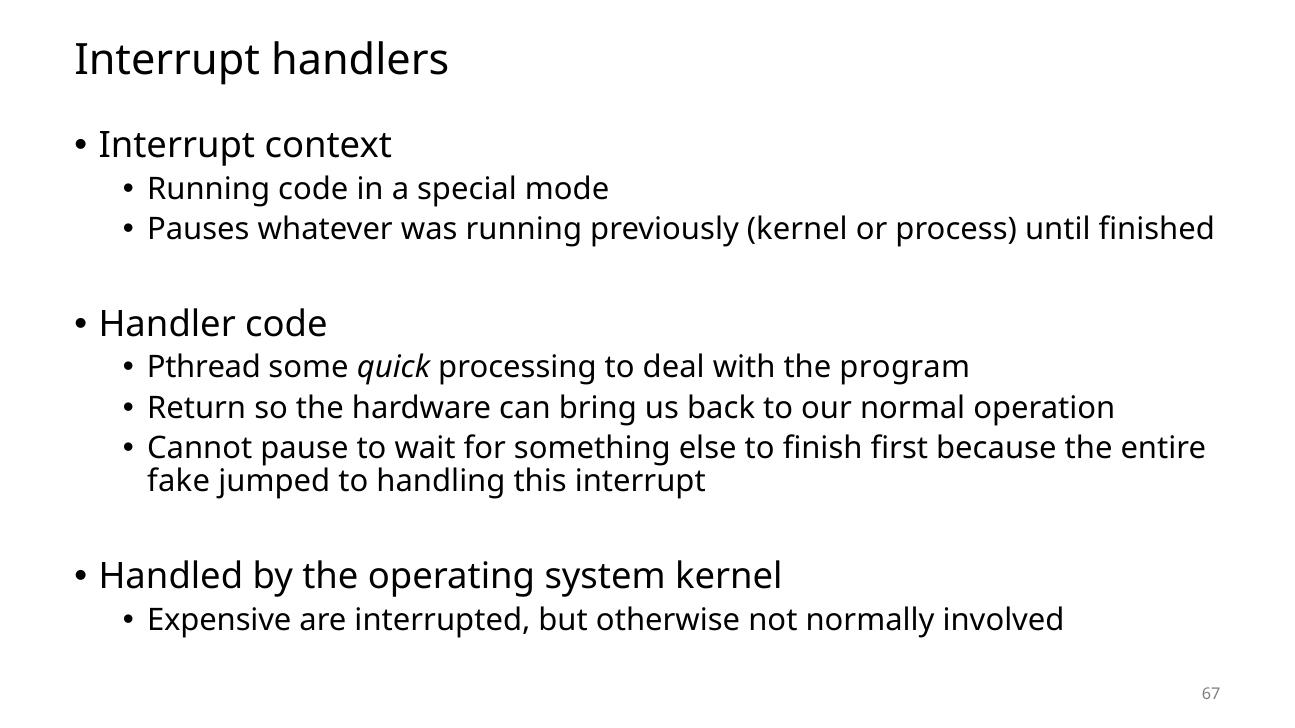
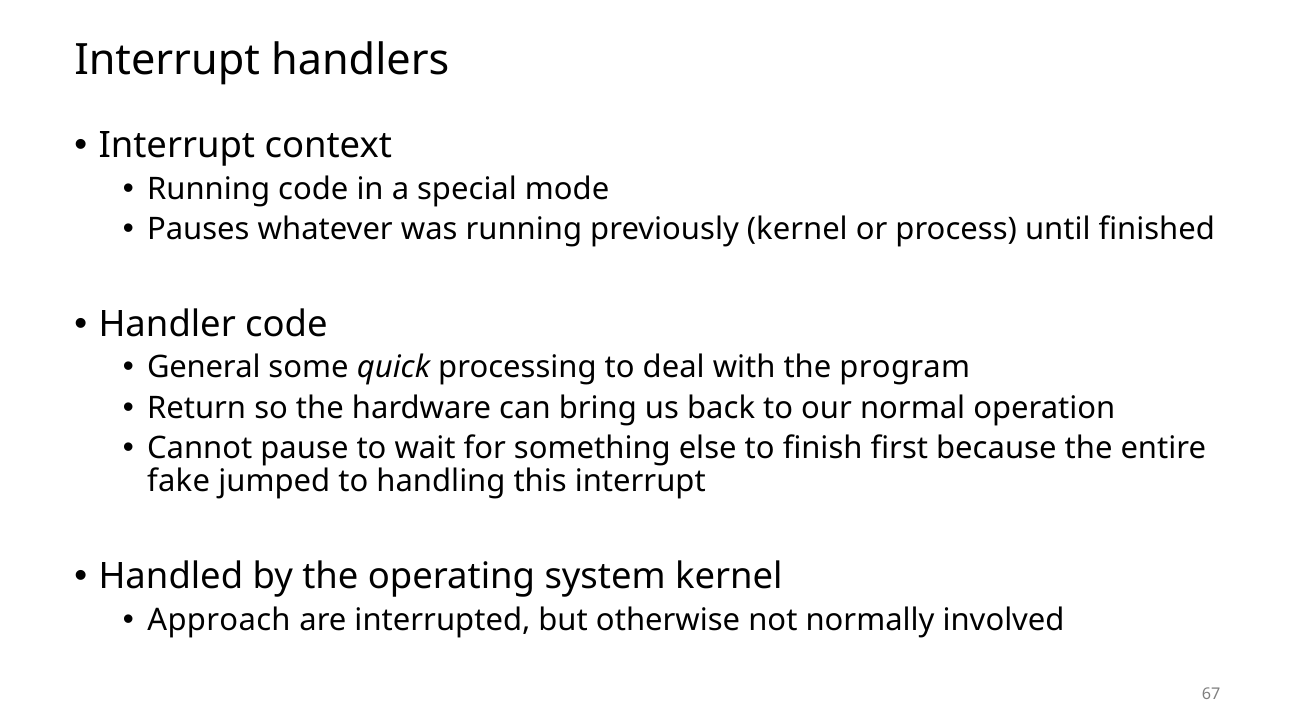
Pthread: Pthread -> General (204, 368)
Expensive: Expensive -> Approach (219, 620)
